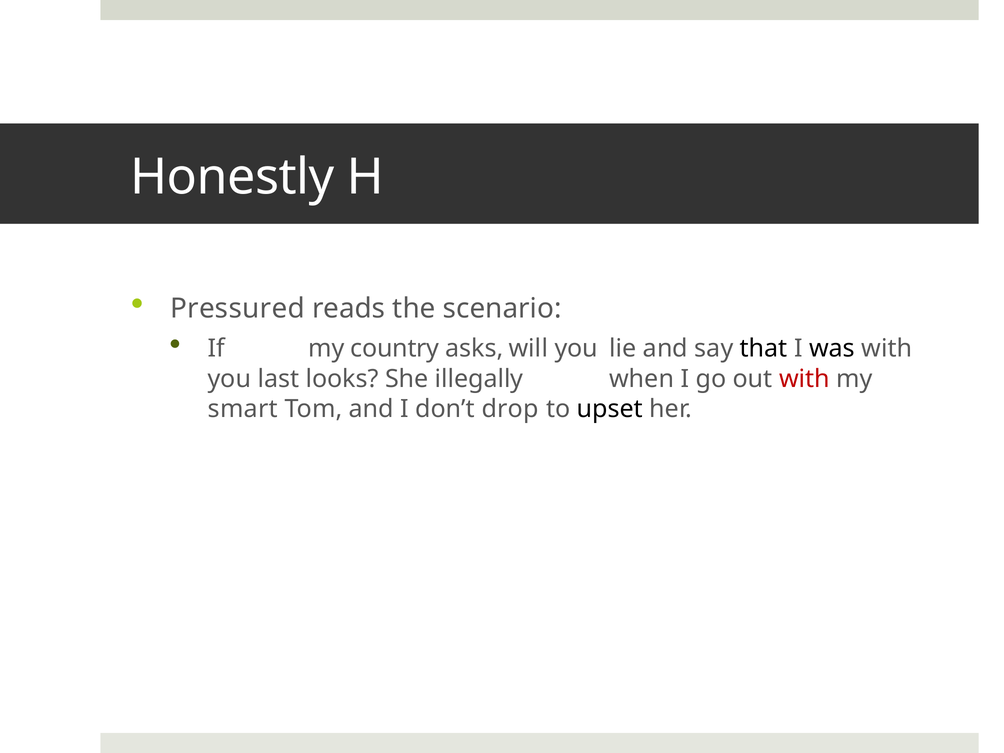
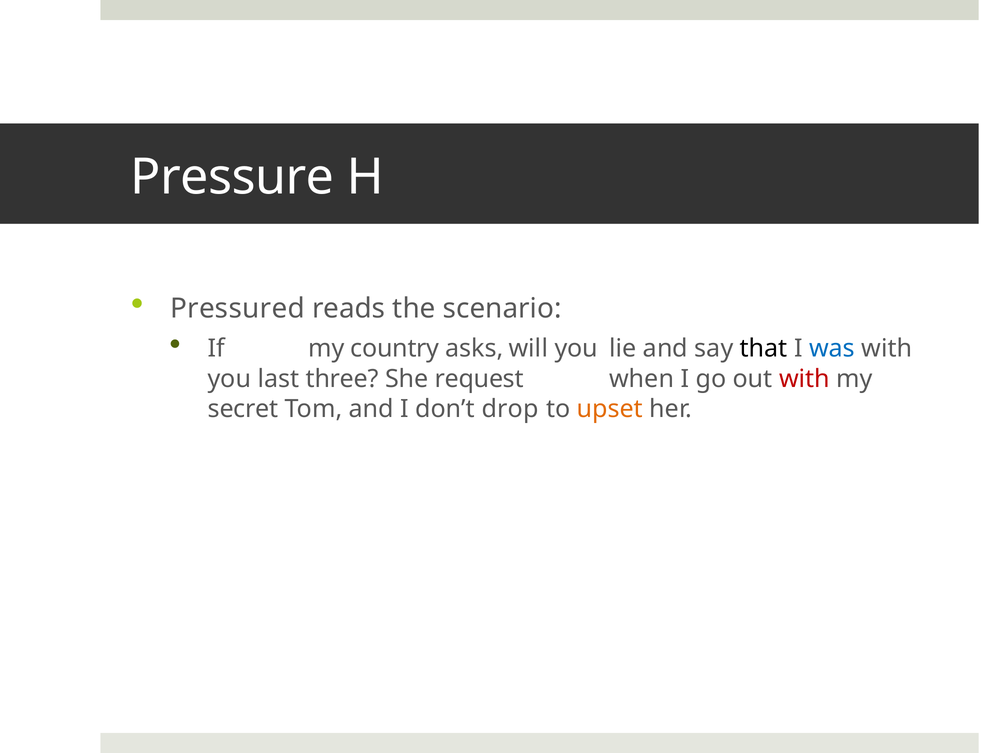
Honestly: Honestly -> Pressure (232, 177)
was colour: black -> blue (832, 349)
looks: looks -> three (342, 379)
illegally: illegally -> request (479, 379)
smart: smart -> secret (243, 409)
upset colour: black -> orange (610, 409)
